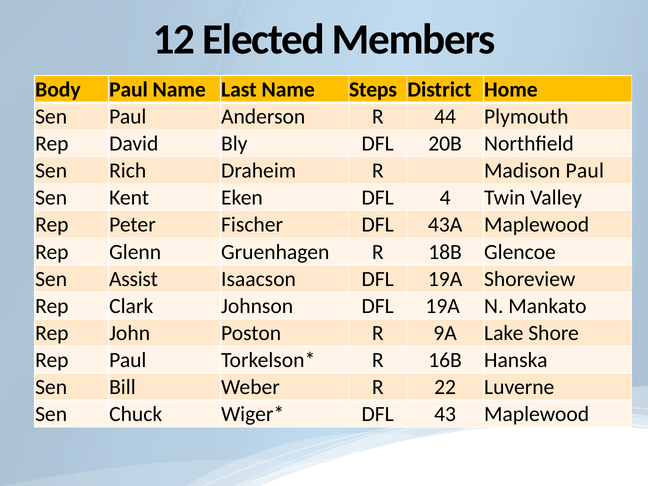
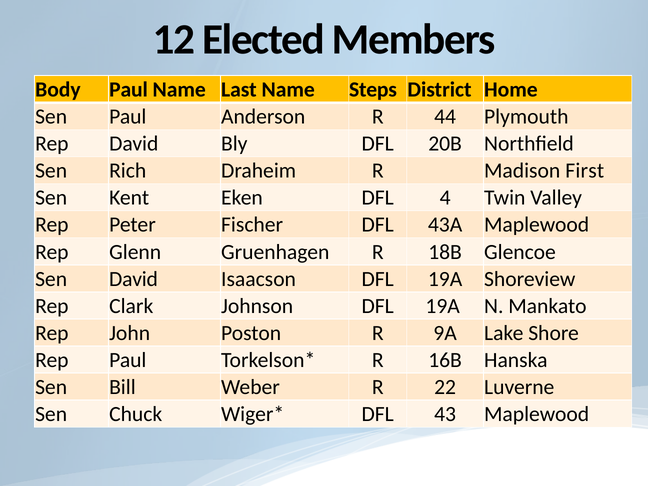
Madison Paul: Paul -> First (585, 171)
Sen Assist: Assist -> David (133, 279)
